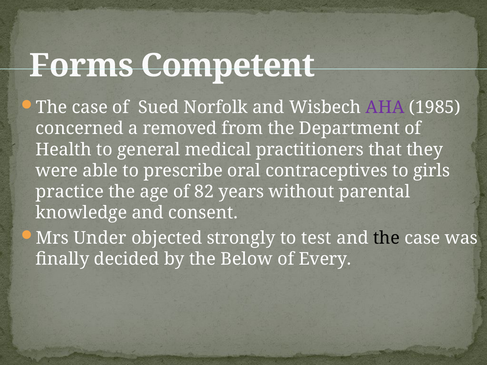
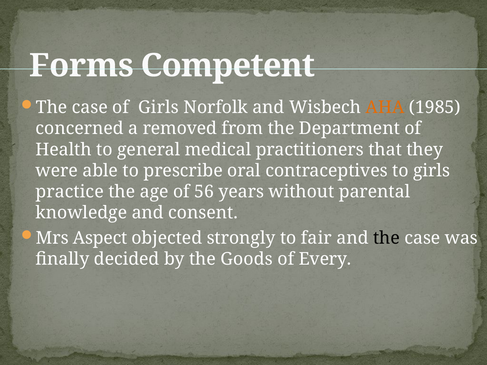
of Sued: Sued -> Girls (158, 108)
AHA colour: purple -> orange (385, 108)
82: 82 -> 56 (204, 192)
Under: Under -> Aspect (100, 238)
test: test -> fair (316, 238)
Below: Below -> Goods (247, 259)
